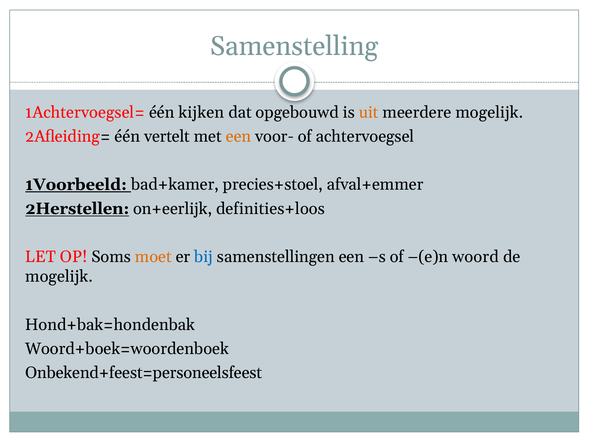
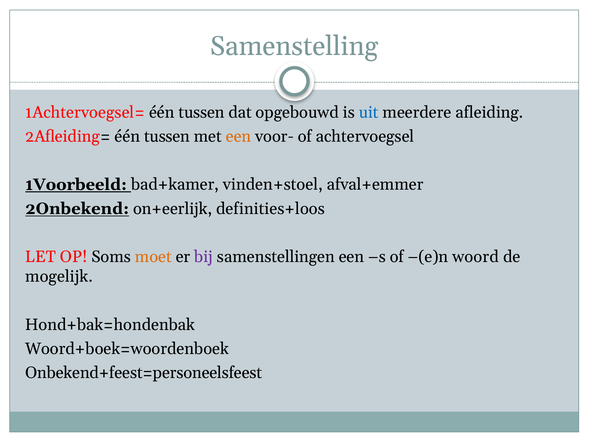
kijken: kijken -> tussen (202, 112)
uit colour: orange -> blue (369, 112)
meerdere mogelijk: mogelijk -> afleiding (489, 112)
2Afleiding= één vertelt: vertelt -> tussen (167, 136)
precies+stoel: precies+stoel -> vinden+stoel (273, 184)
2Herstellen: 2Herstellen -> 2Onbekend (77, 209)
bij colour: blue -> purple (204, 257)
